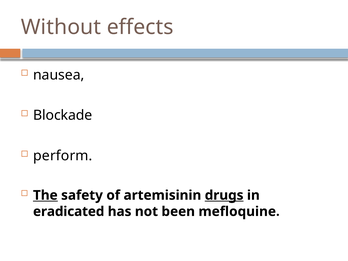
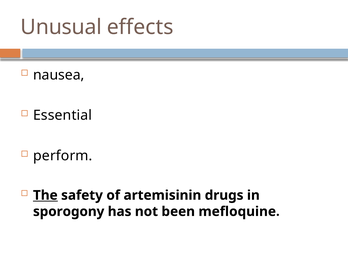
Without: Without -> Unusual (61, 27)
Blockade: Blockade -> Essential (63, 115)
drugs underline: present -> none (224, 195)
eradicated: eradicated -> sporogony (69, 212)
